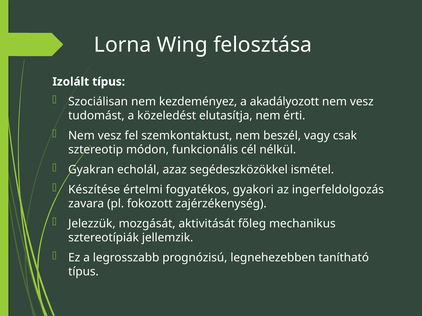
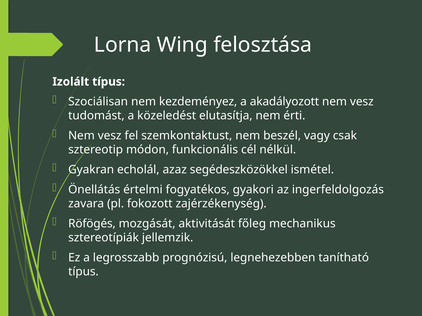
Készítése: Készítése -> Önellátás (94, 190)
Jelezzük: Jelezzük -> Röfögés (92, 224)
